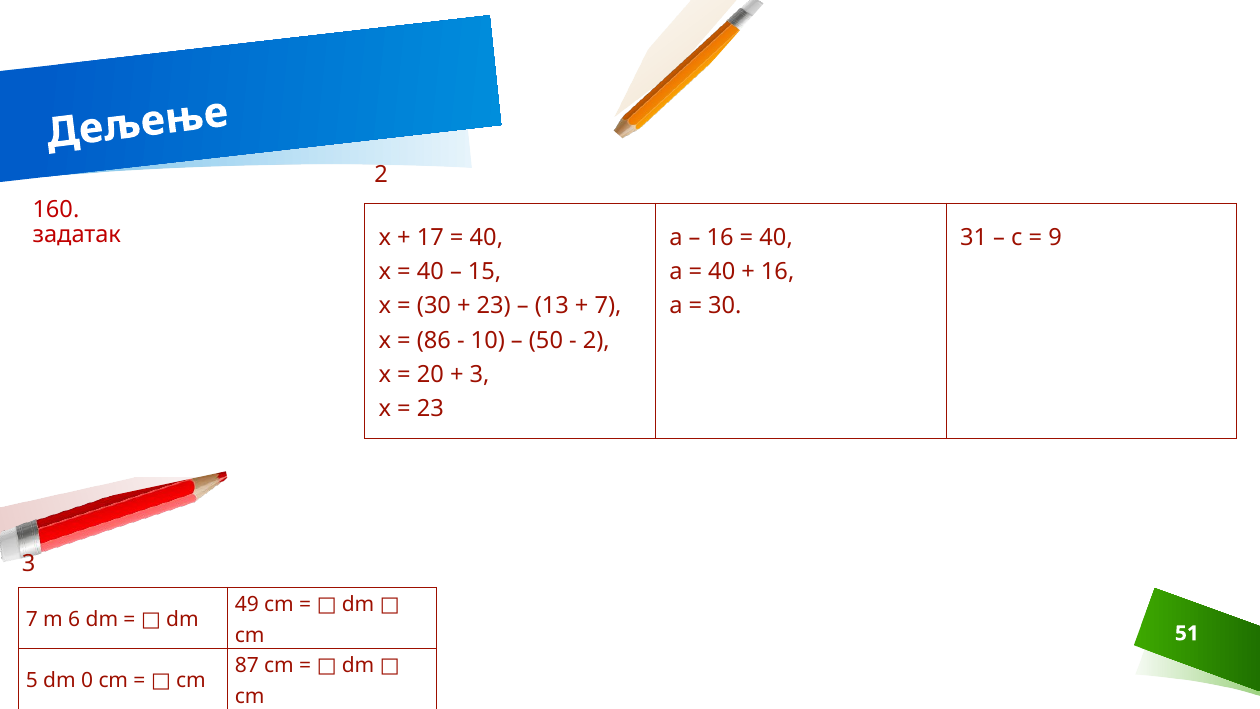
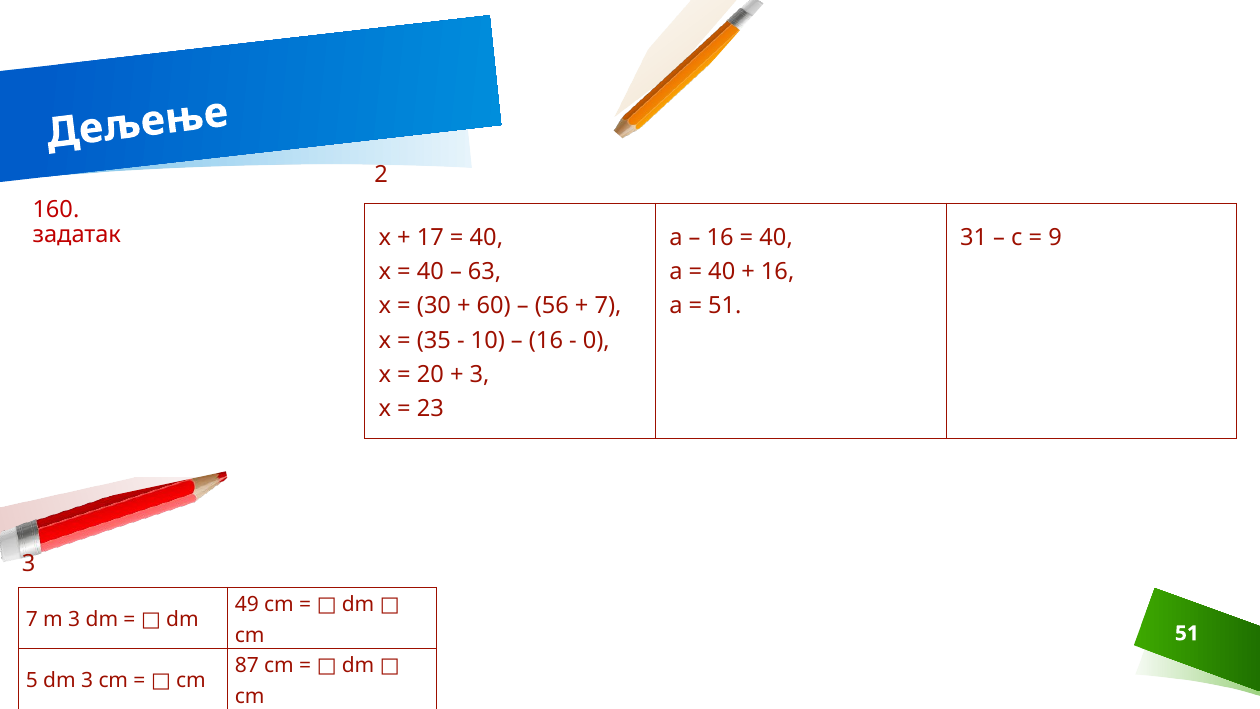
15: 15 -> 63 (485, 271)
23: 23 -> 60 (494, 306)
13: 13 -> 56 (552, 306)
30: 30 -> 51 (725, 306)
86: 86 -> 35 (434, 340)
50: 50 -> 16 (546, 340)
2: 2 -> 0 (596, 340)
m 6: 6 -> 3 (74, 620)
dm 0: 0 -> 3 (87, 681)
